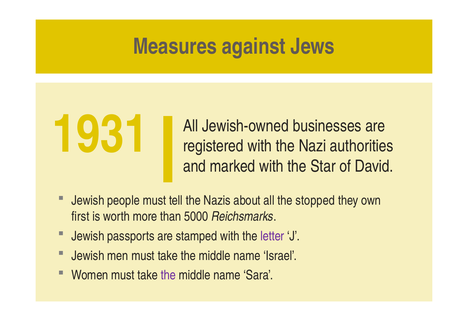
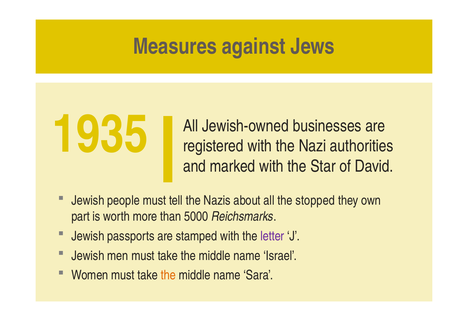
1931: 1931 -> 1935 (100, 134)
first: first -> part (81, 216)
the colour: purple -> orange (168, 275)
